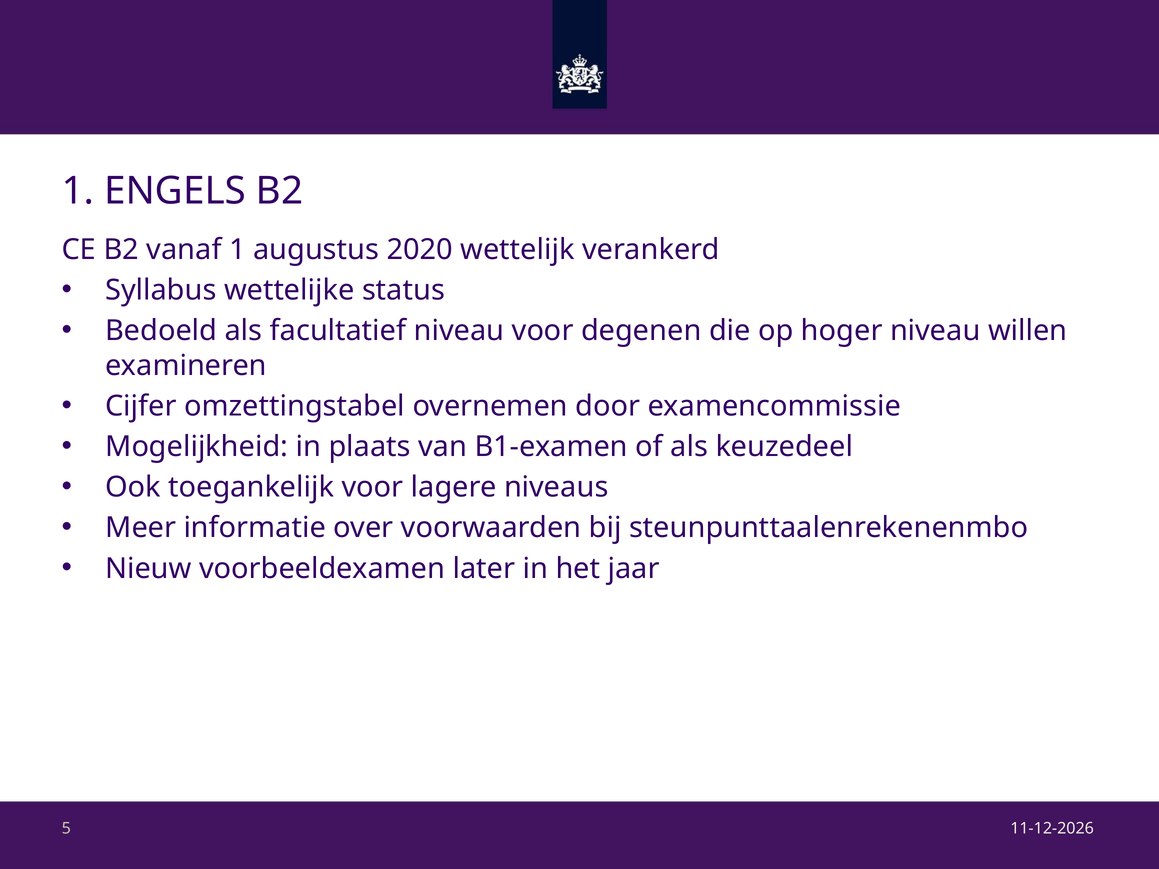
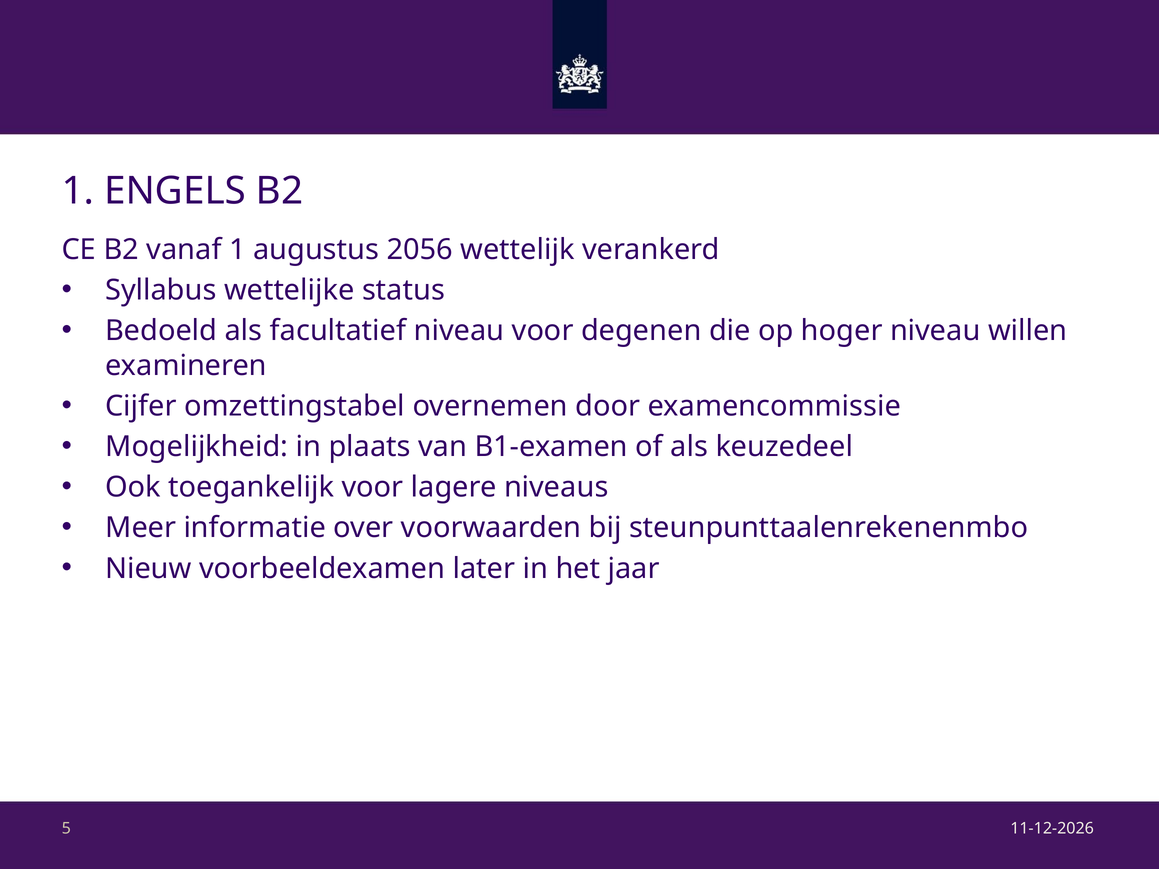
2020: 2020 -> 2056 (420, 250)
